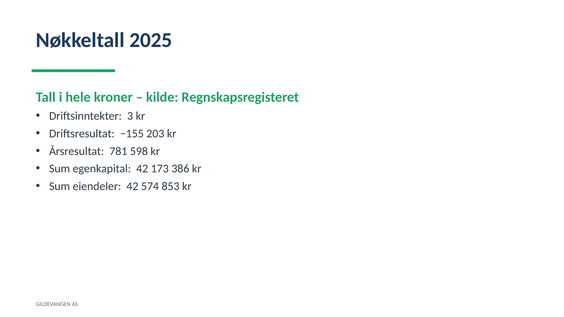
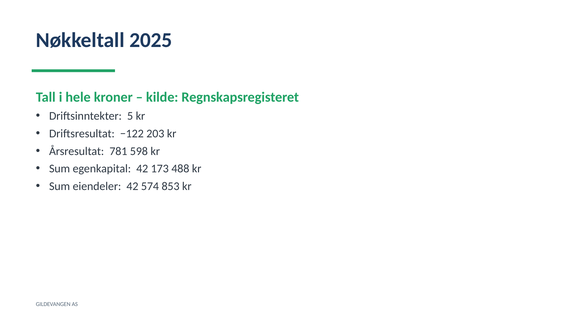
3: 3 -> 5 (130, 116)
−155: −155 -> −122 (132, 134)
386: 386 -> 488 (180, 169)
